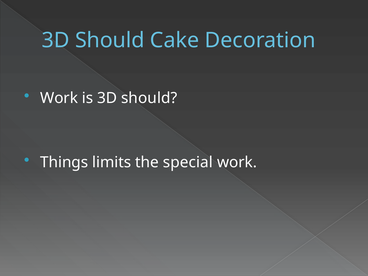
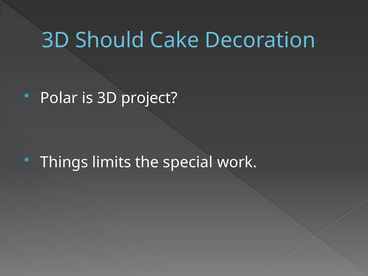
Work: Work -> Polar (59, 98)
is 3D should: should -> project (149, 98)
